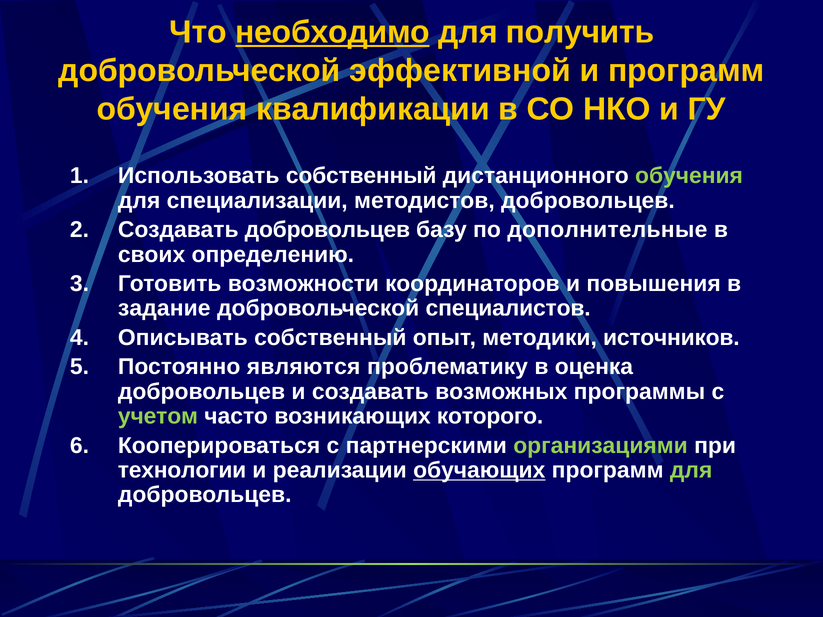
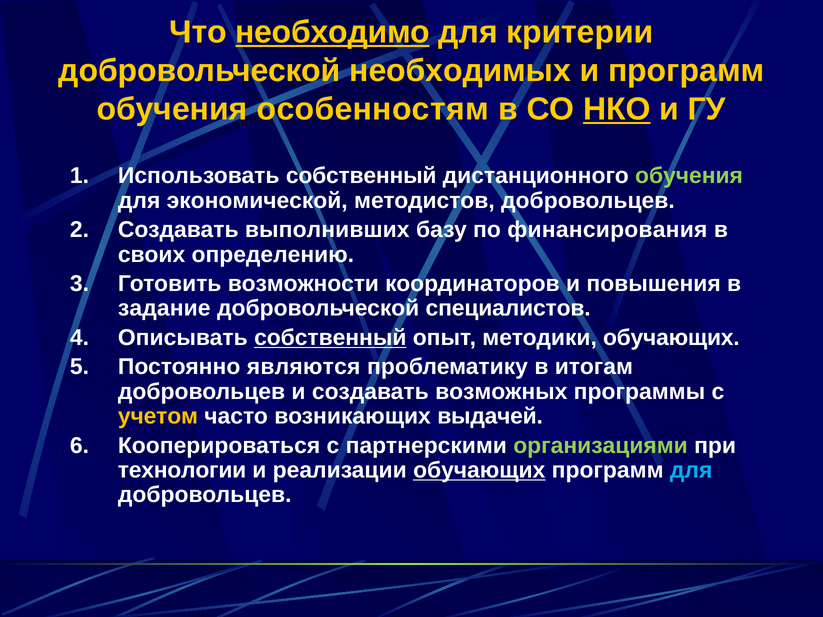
получить: получить -> критерии (580, 32)
эффективной: эффективной -> необходимых (460, 71)
квалификации: квалификации -> особенностям (373, 109)
НКО underline: none -> present (617, 109)
специализации: специализации -> экономической (257, 201)
Создавать добровольцев: добровольцев -> выполнивших (327, 230)
дополнительные: дополнительные -> финансирования (607, 230)
собственный underline: none -> present (330, 338)
методики источников: источников -> обучающих (671, 338)
оценка: оценка -> итогам (594, 367)
учетом colour: light green -> yellow (158, 416)
которого: которого -> выдачей (490, 416)
для colour: light green -> light blue (691, 470)
